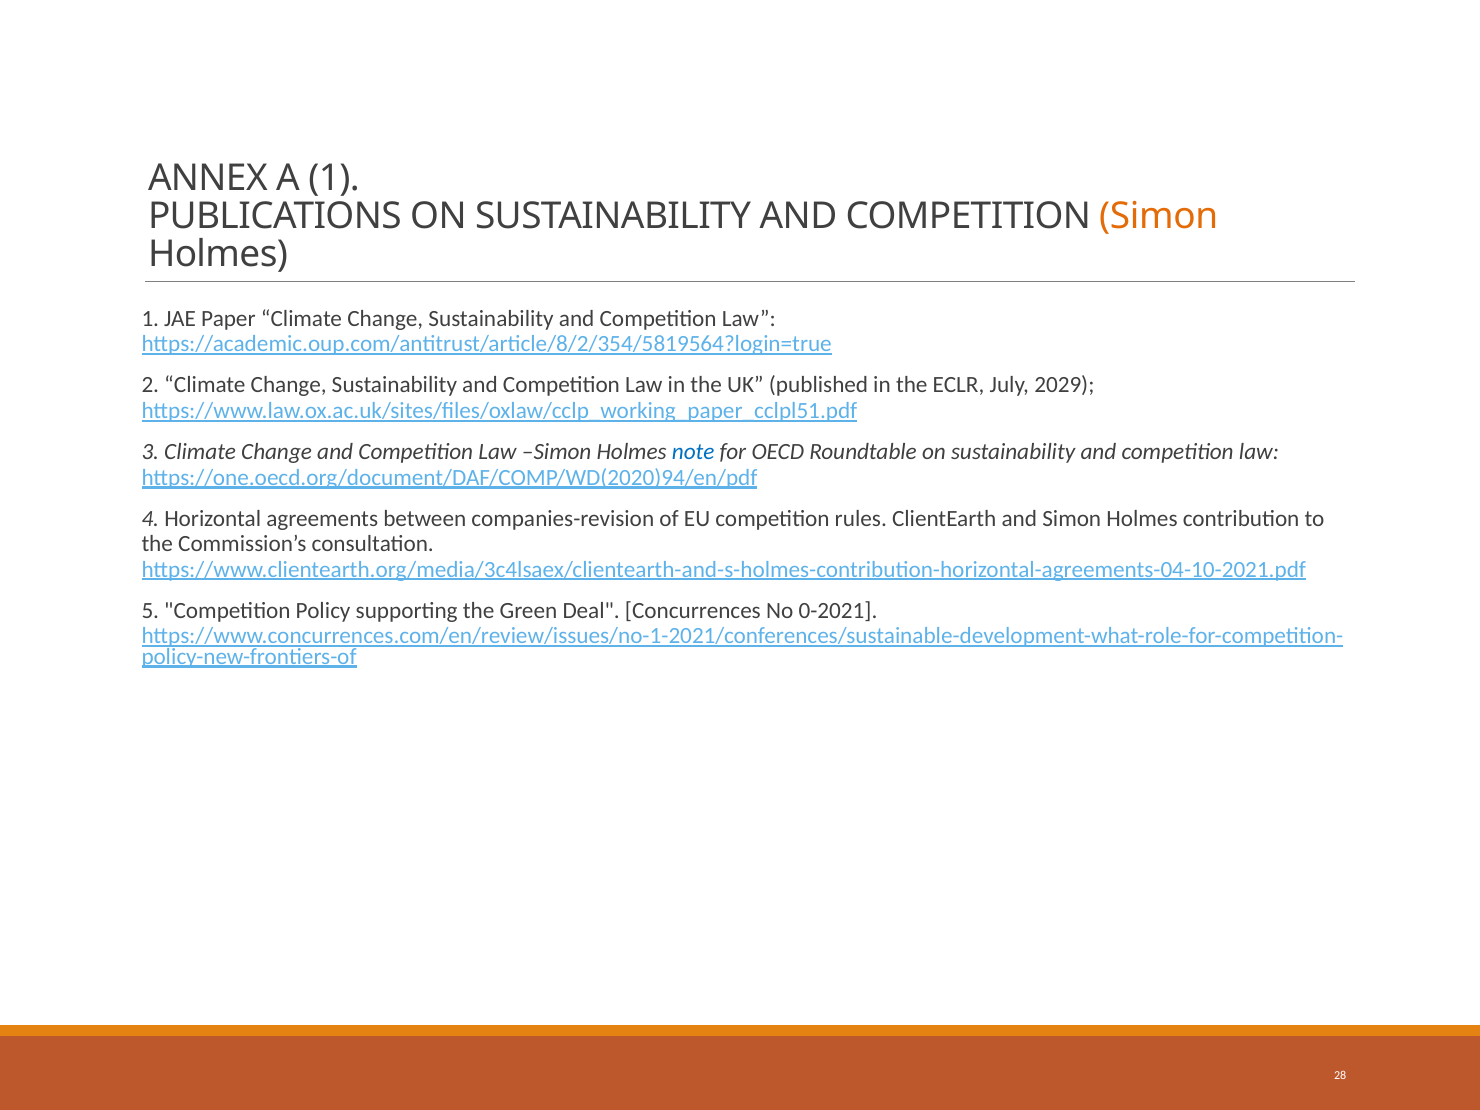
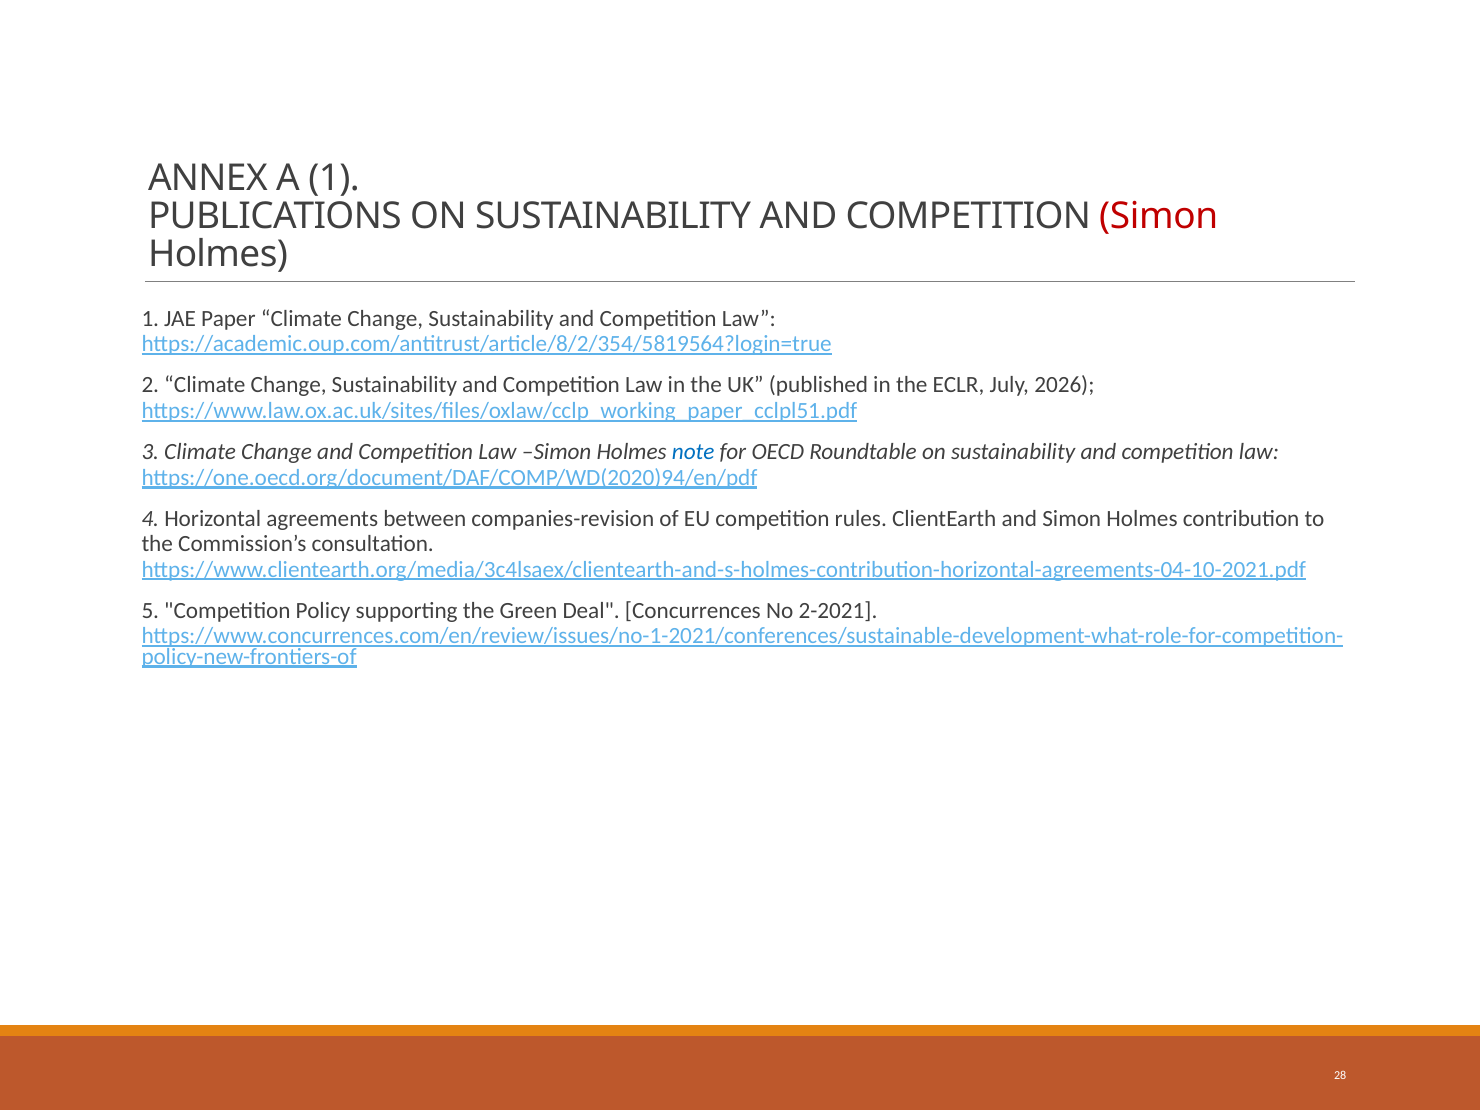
Simon colour: orange -> red (1159, 216)
2029: 2029 -> 2026 (1064, 385)
0-2021: 0-2021 -> 2-2021 (838, 611)
